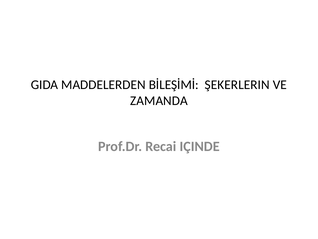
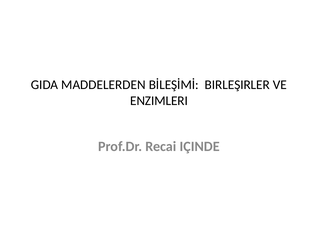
ŞEKERLERIN: ŞEKERLERIN -> BIRLEŞIRLER (237, 85)
ZAMANDA: ZAMANDA -> ENZIMLERI (159, 101)
